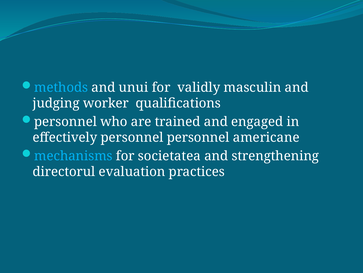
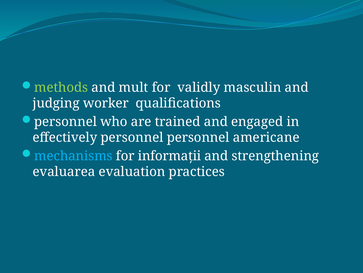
methods colour: light blue -> light green (61, 87)
unui: unui -> mult (134, 87)
societatea: societatea -> informaţii (170, 156)
directorul: directorul -> evaluarea (64, 171)
